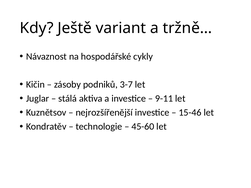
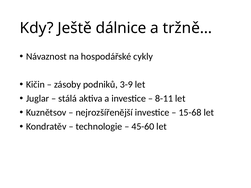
variant: variant -> dálnice (121, 28)
3-7: 3-7 -> 3-9 (126, 85)
9-11: 9-11 -> 8-11 (164, 99)
15-46: 15-46 -> 15-68 (190, 113)
